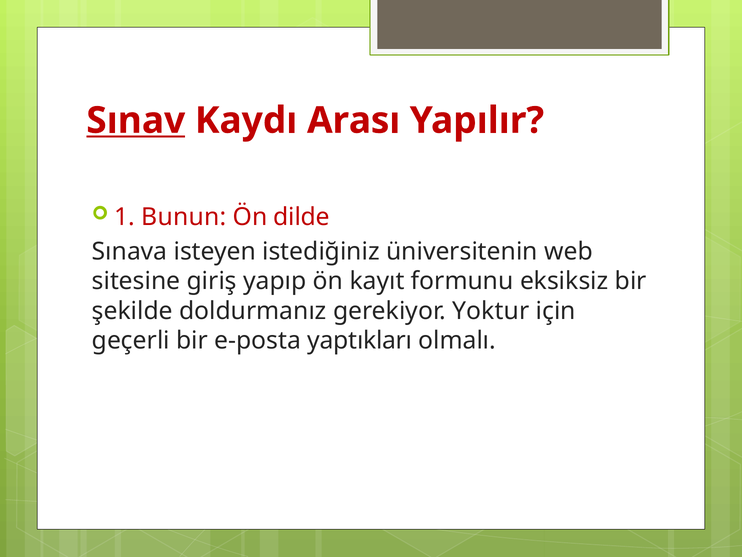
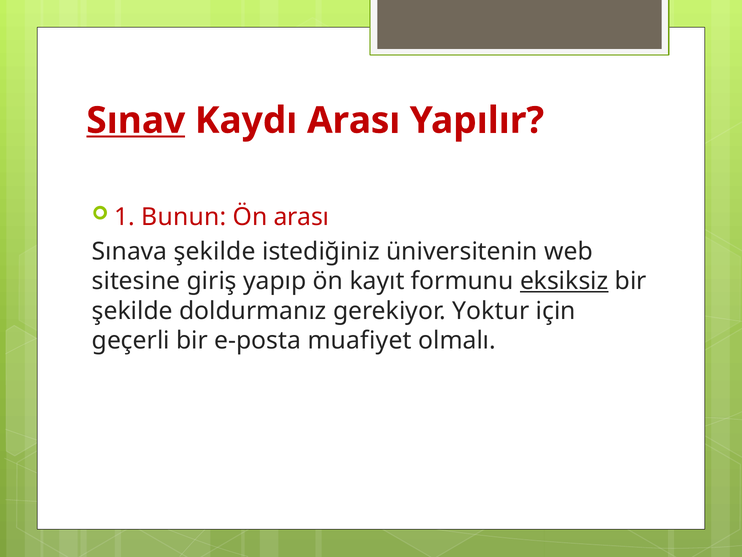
Ön dilde: dilde -> arası (301, 217)
Sınava isteyen: isteyen -> şekilde (215, 251)
eksiksiz underline: none -> present (564, 281)
yaptıkları: yaptıkları -> muafiyet (360, 340)
